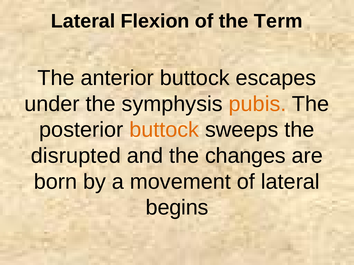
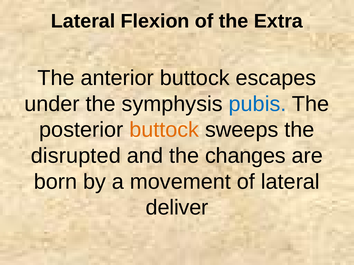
Term: Term -> Extra (278, 21)
pubis colour: orange -> blue (258, 104)
begins: begins -> deliver (177, 208)
